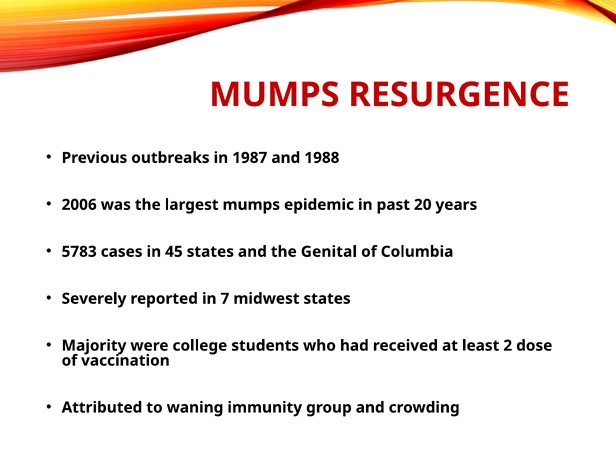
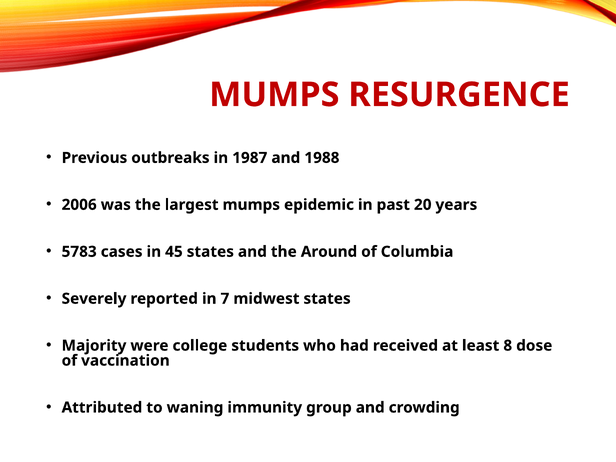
Genital: Genital -> Around (329, 252)
2: 2 -> 8 (508, 346)
